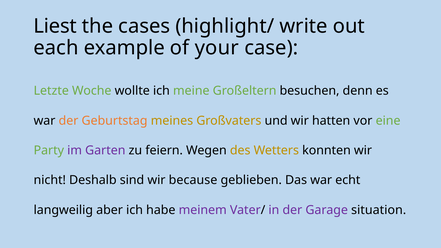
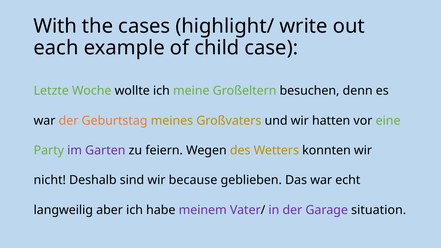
Liest: Liest -> With (55, 26)
your: your -> child (217, 48)
